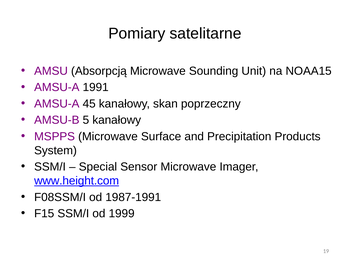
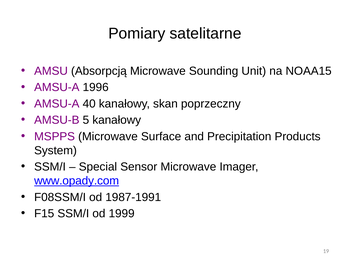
1991: 1991 -> 1996 (96, 87)
45: 45 -> 40 (89, 103)
www.height.com: www.height.com -> www.opady.com (77, 180)
